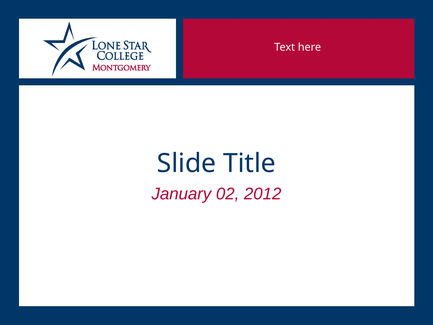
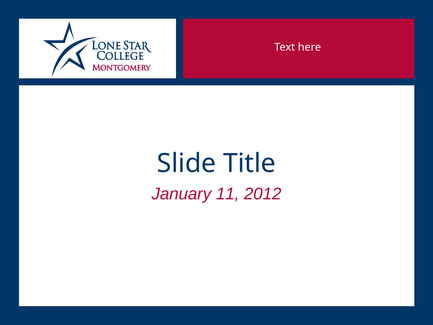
02: 02 -> 11 (228, 194)
